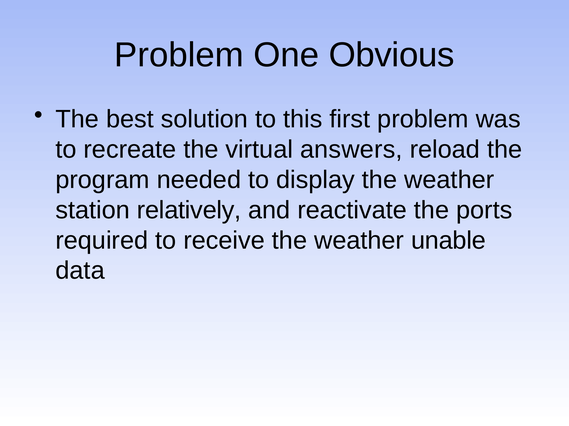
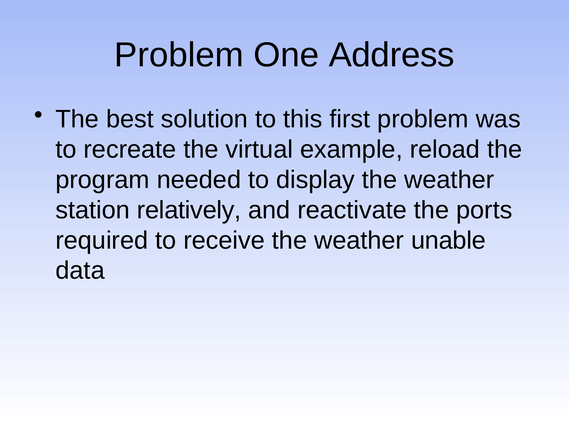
Obvious: Obvious -> Address (392, 55)
answers: answers -> example (351, 150)
